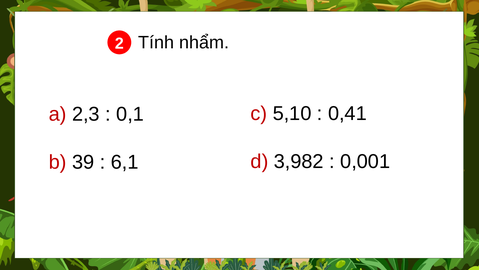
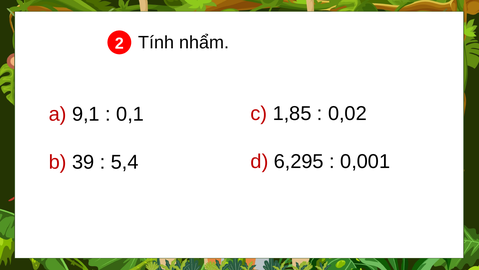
5,10: 5,10 -> 1,85 (292, 113)
0,41: 0,41 -> 0,02 (347, 113)
2,3: 2,3 -> 9,1 (86, 114)
3,982: 3,982 -> 6,295 (299, 161)
6,1: 6,1 -> 5,4 (125, 162)
